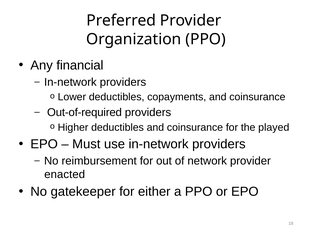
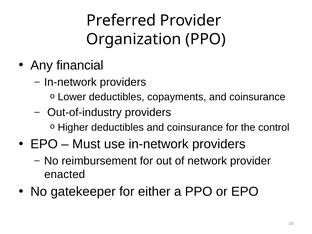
Out-of-required: Out-of-required -> Out-of-industry (84, 112)
played: played -> control (274, 127)
